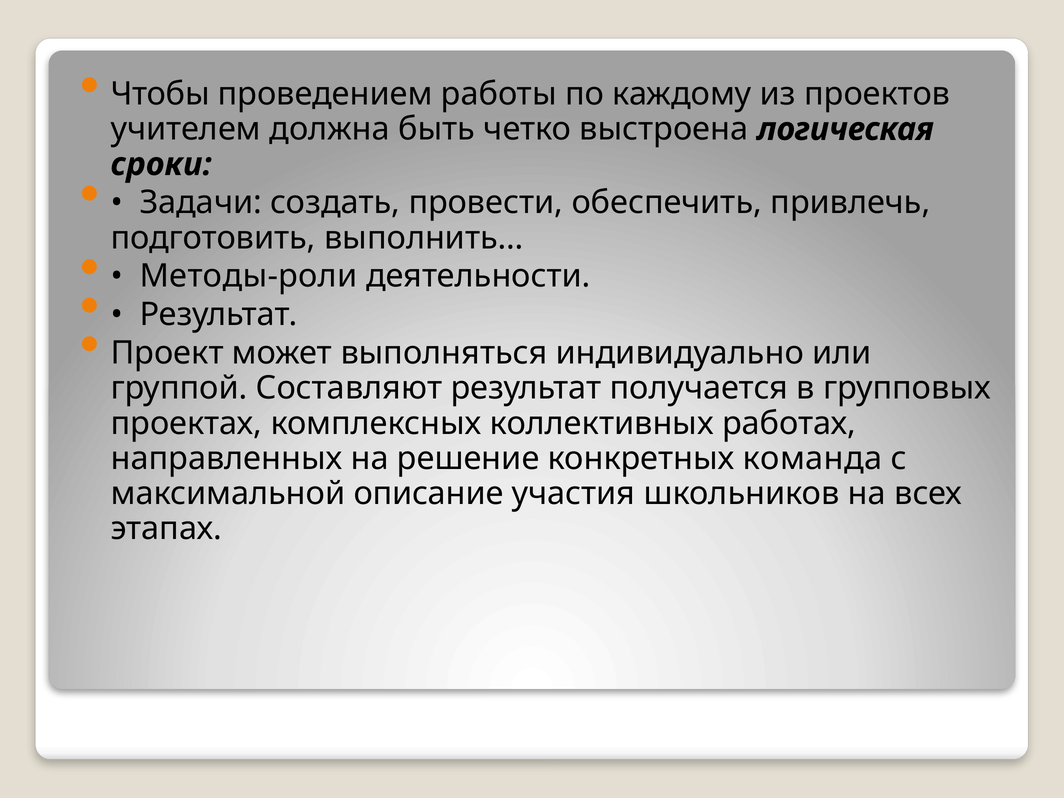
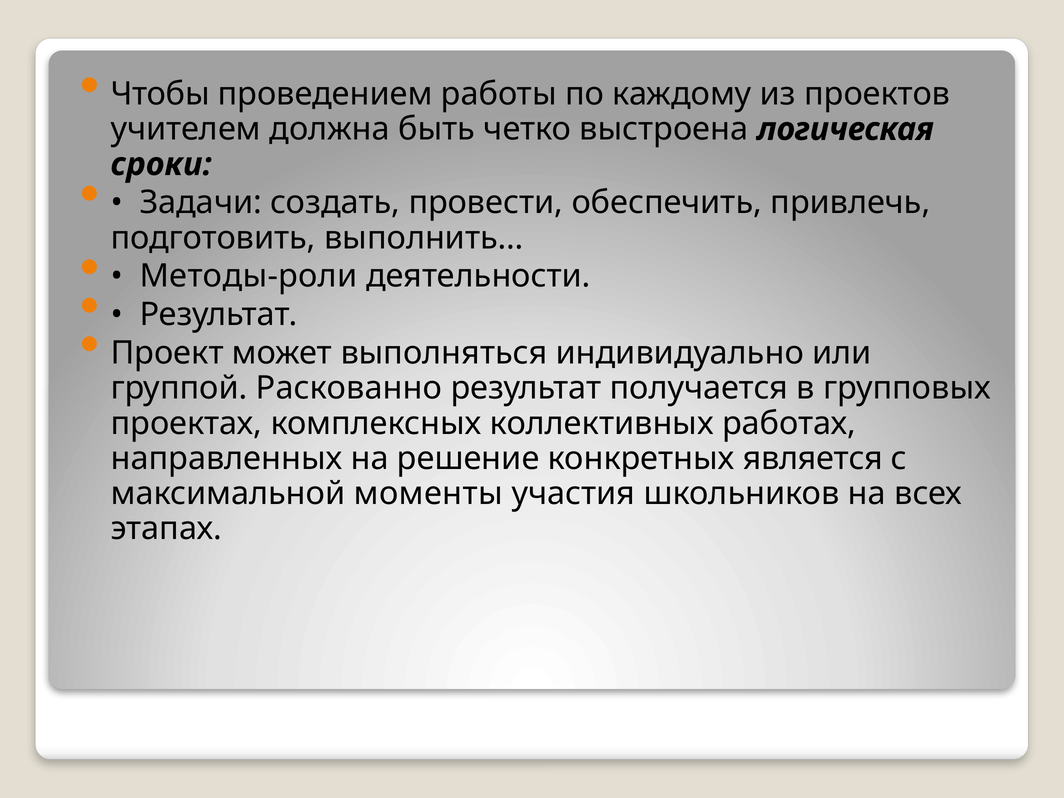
Составляют: Составляют -> Раскованно (349, 388)
команда: команда -> является (813, 458)
описание: описание -> моменты (428, 493)
